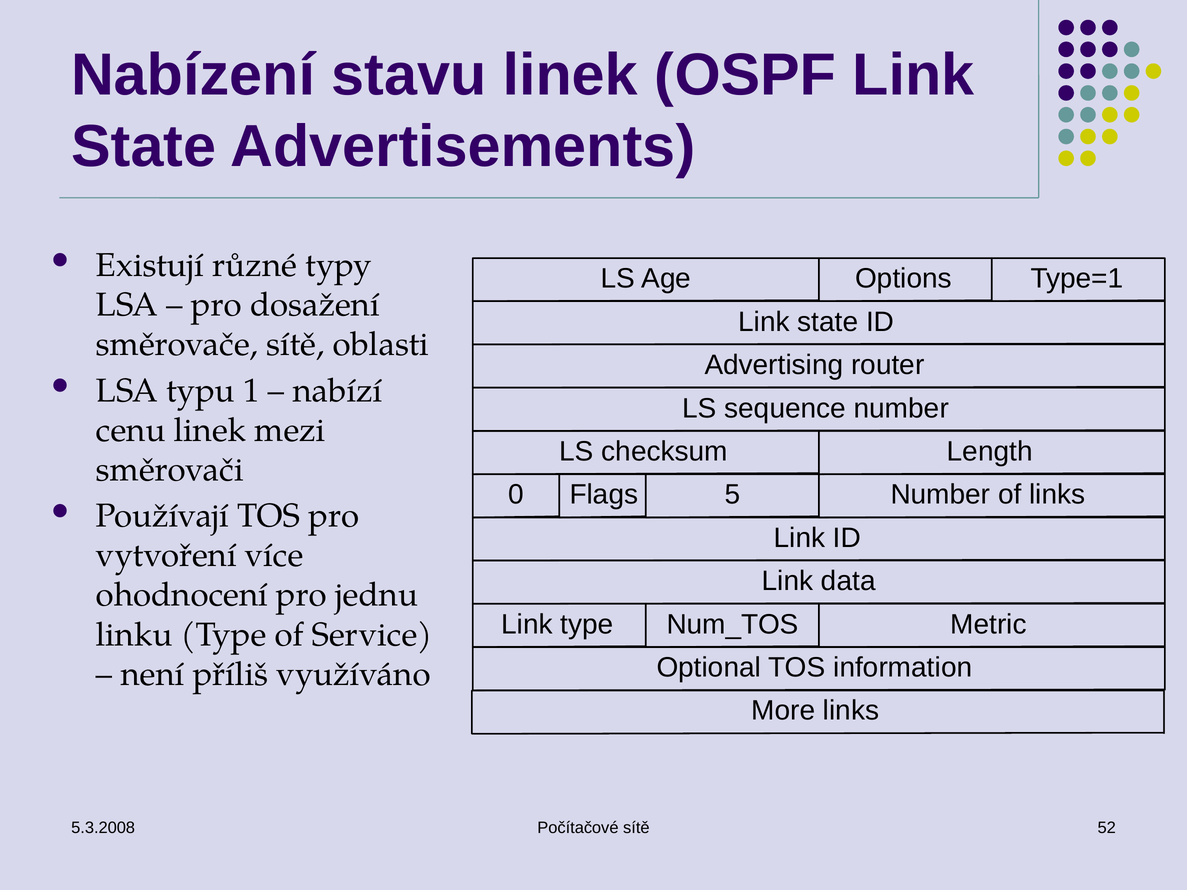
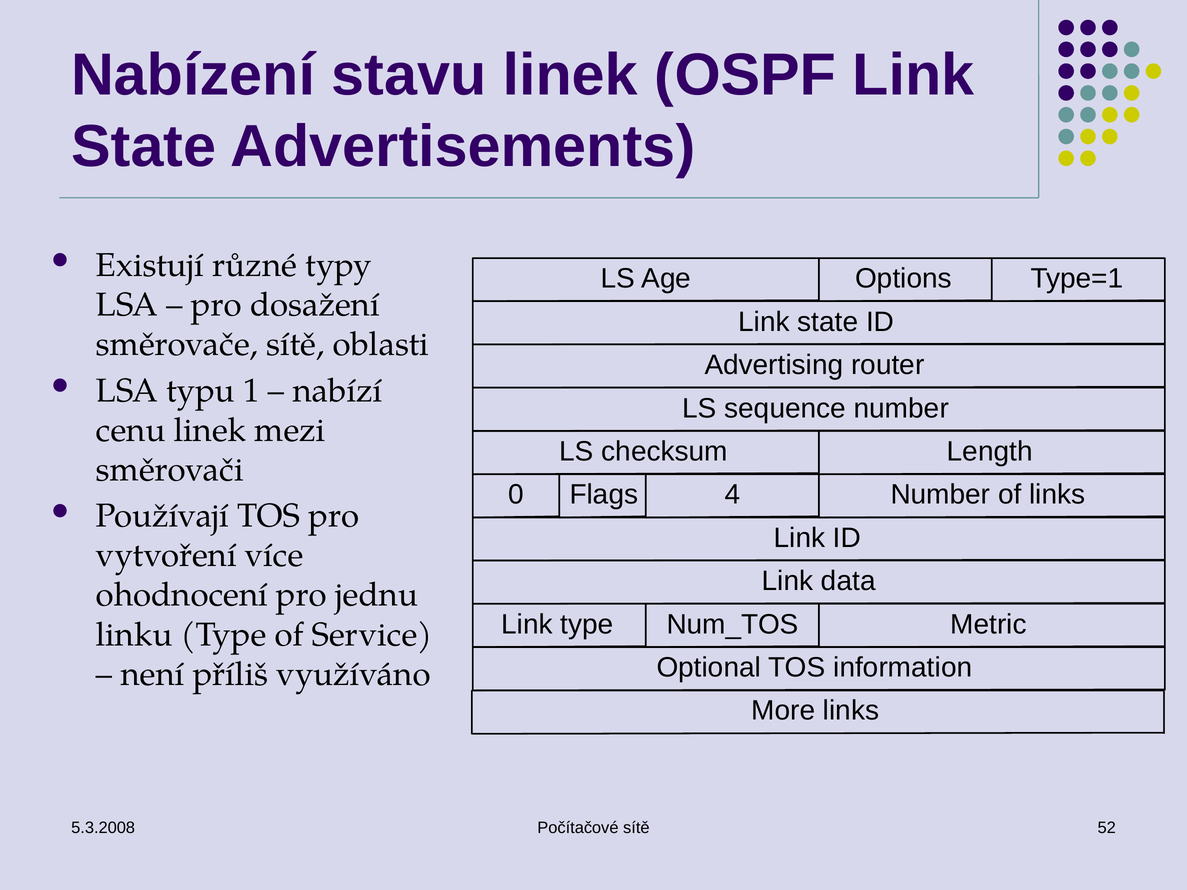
5: 5 -> 4 (732, 495)
